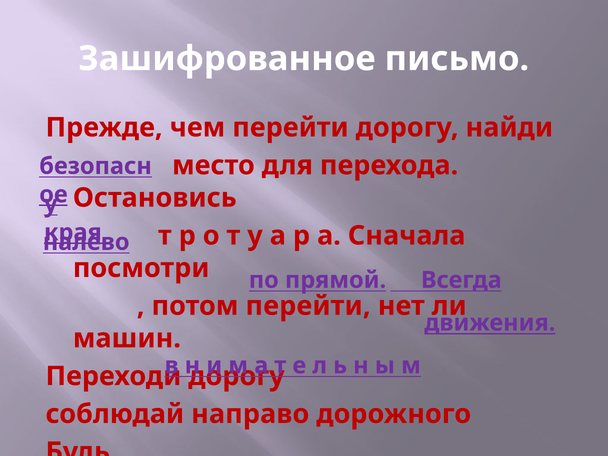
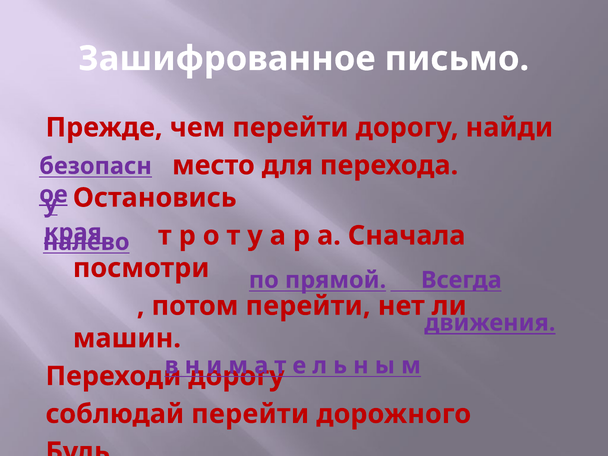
соблюдай направо: направо -> перейти (250, 414)
